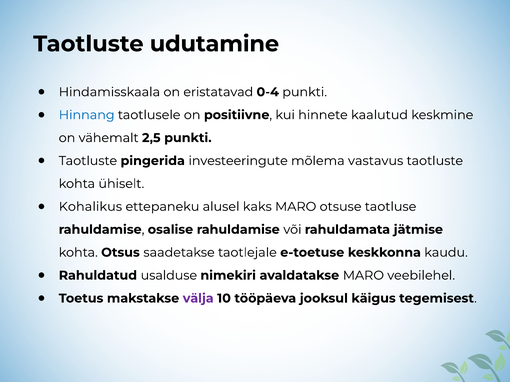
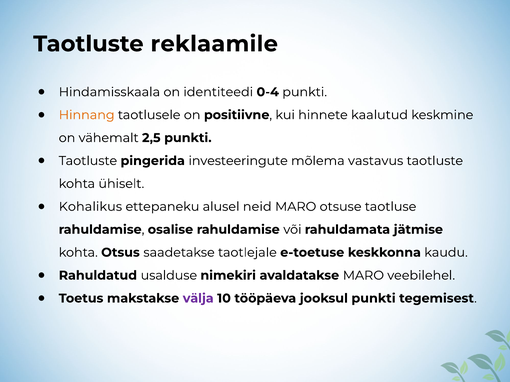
udutamine: udutamine -> reklaamile (214, 44)
eristatavad: eristatavad -> identiteedi (218, 92)
Hinnang colour: blue -> orange (87, 115)
kaks: kaks -> neid (257, 207)
jooksul käigus: käigus -> punkti (374, 299)
